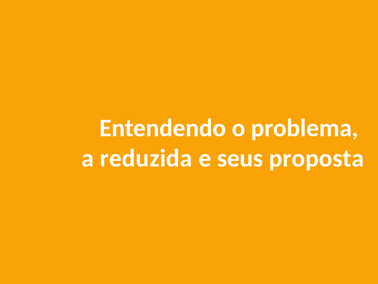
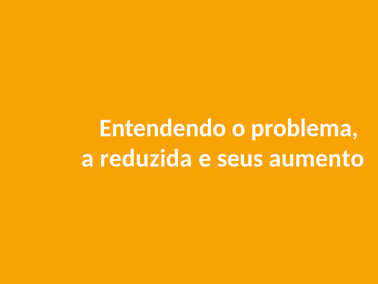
proposta: proposta -> aumento (316, 158)
